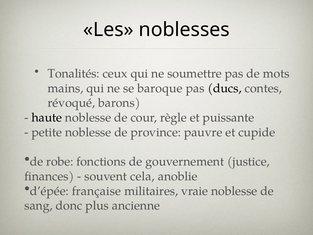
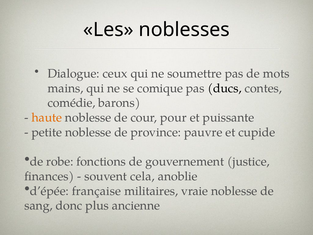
Tonalités: Tonalités -> Dialogue (74, 73)
baroque: baroque -> comique (160, 88)
révoqué: révoqué -> comédie (71, 103)
haute colour: black -> orange (47, 117)
règle: règle -> pour (173, 117)
